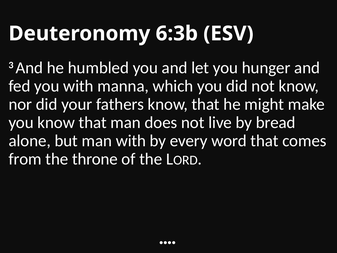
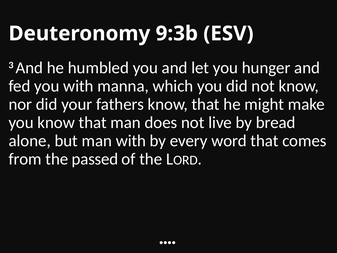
6:3b: 6:3b -> 9:3b (177, 34)
throne: throne -> passed (95, 159)
